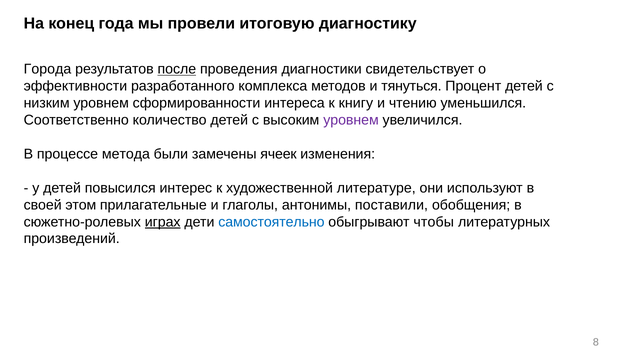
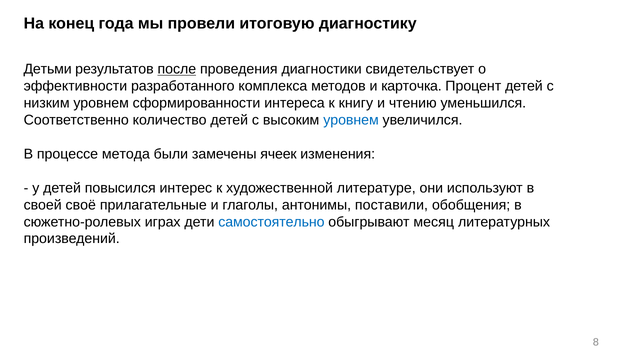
Города: Города -> Детьми (48, 69)
тянуться: тянуться -> карточка (411, 86)
уровнем colour: purple -> blue (351, 120)
этом: этом -> своё (81, 205)
играх underline: present -> none (163, 222)
чтобы: чтобы -> месяц (434, 222)
